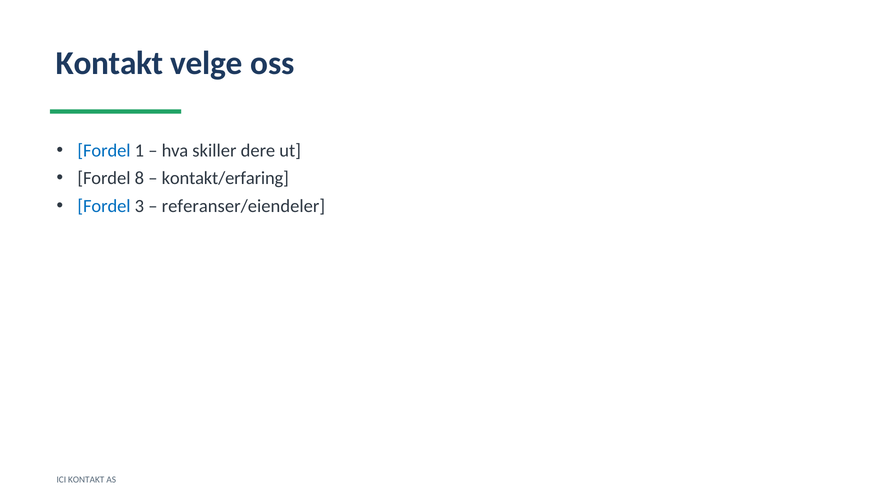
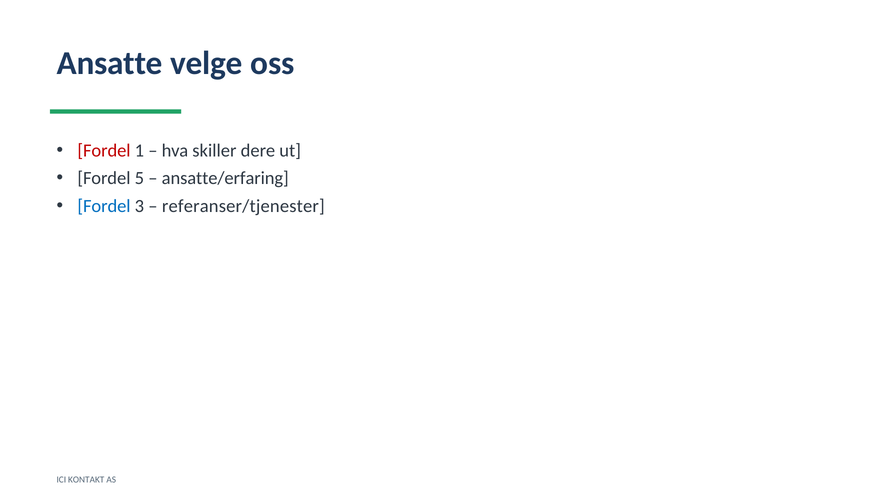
Kontakt: Kontakt -> Ansatte (110, 63)
Fordel colour: blue -> red (104, 151)
8: 8 -> 5 (139, 178)
kontakt/erfaring: kontakt/erfaring -> ansatte/erfaring (225, 178)
referanser/eiendeler: referanser/eiendeler -> referanser/tjenester (243, 206)
